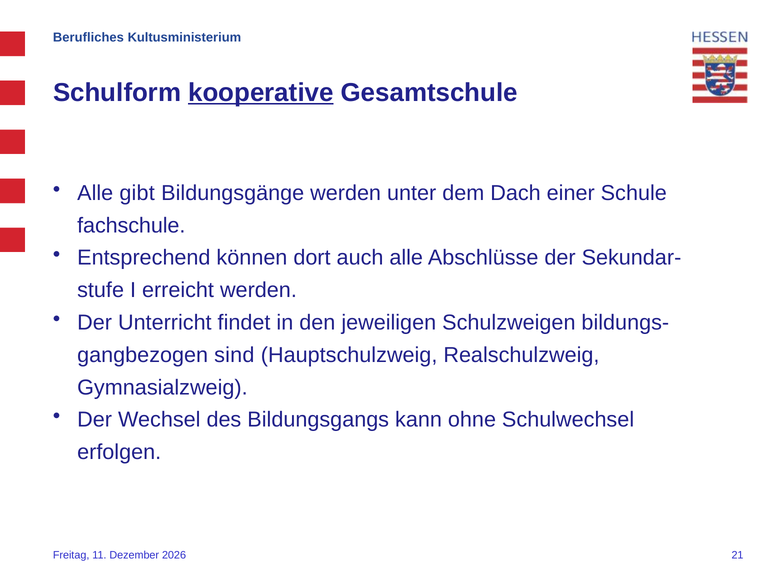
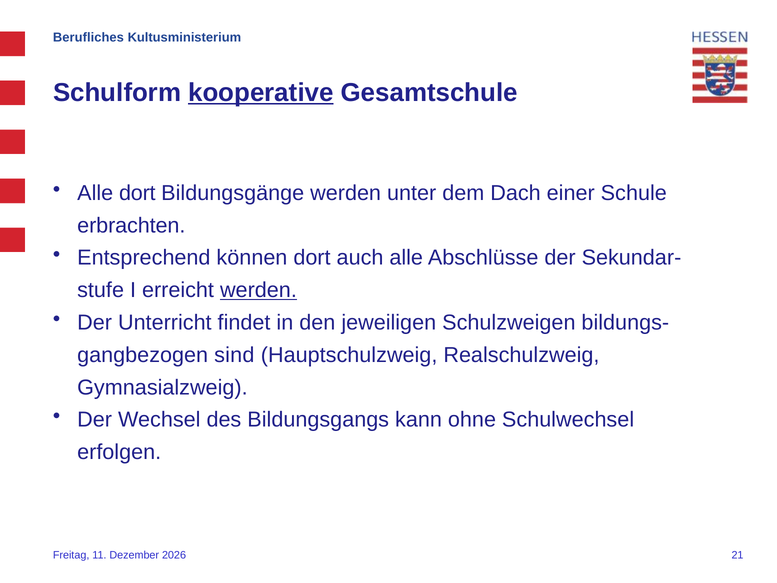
Alle gibt: gibt -> dort (137, 193)
fachschule: fachschule -> erbrachten (131, 225)
werden underline: none -> present (258, 290)
